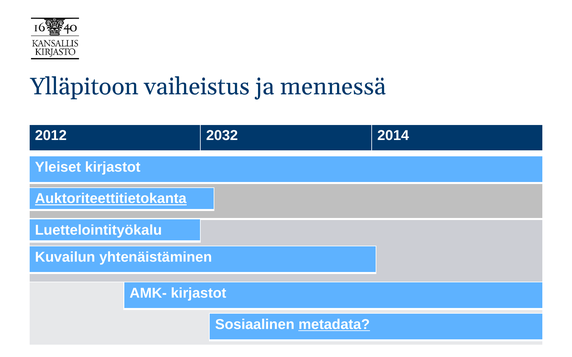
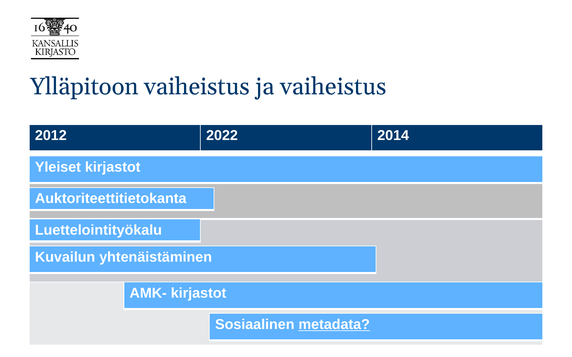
ja mennessä: mennessä -> vaiheistus (333, 87)
2032: 2032 -> 2022 (222, 136)
Auktoriteettitietokanta underline: present -> none (111, 199)
